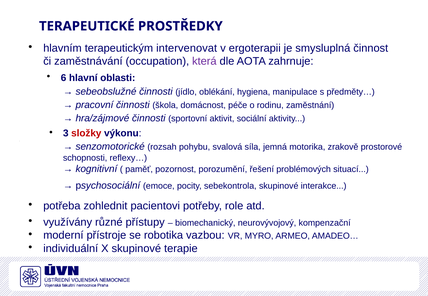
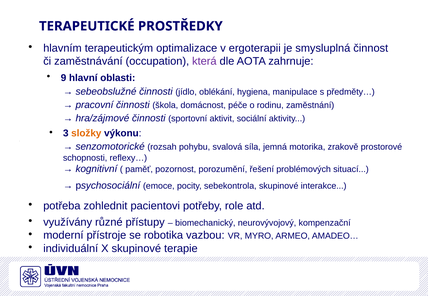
intervenovat: intervenovat -> optimalizace (187, 48)
6: 6 -> 9 (64, 78)
složky colour: red -> orange (86, 133)
